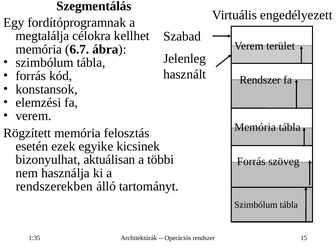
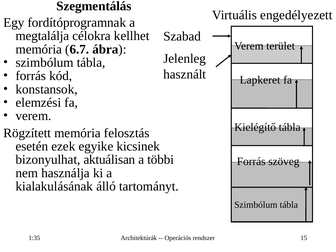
Rendszer: Rendszer -> Lapkeret (260, 80)
Memória: Memória -> Kielégítő (255, 127)
rendszerekben: rendszerekben -> kialakulásának (54, 186)
